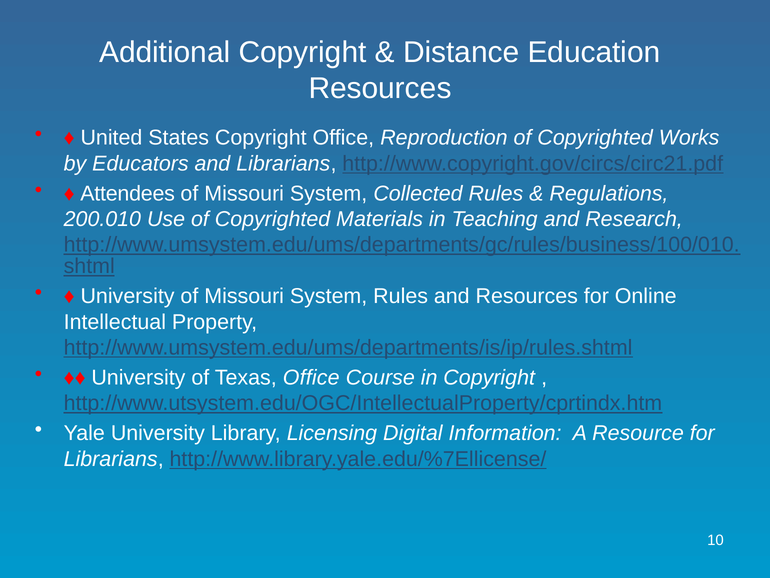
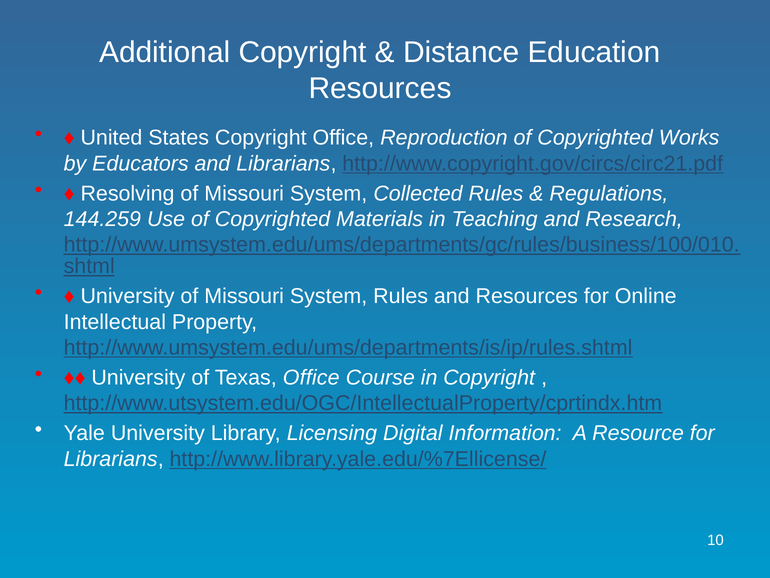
Attendees: Attendees -> Resolving (128, 193)
200.010: 200.010 -> 144.259 (102, 219)
